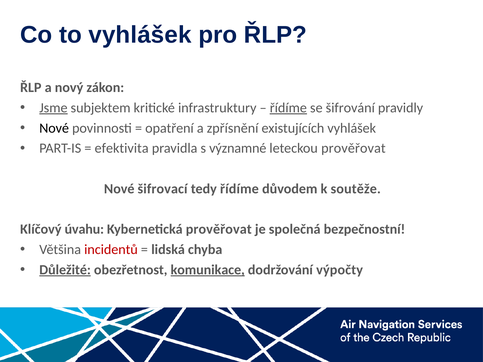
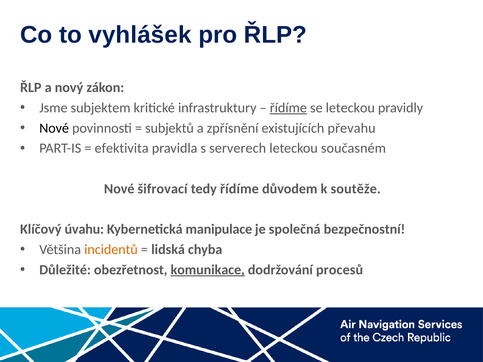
Jsme underline: present -> none (53, 108)
se šifrování: šifrování -> leteckou (350, 108)
opatření: opatření -> subjektů (169, 128)
existujících vyhlášek: vyhlášek -> převahu (352, 128)
významné: významné -> serverech (238, 148)
leteckou prověřovat: prověřovat -> současném (353, 148)
Kybernetická prověřovat: prověřovat -> manipulace (219, 229)
incidentů colour: red -> orange (111, 250)
Důležité underline: present -> none (65, 270)
výpočty: výpočty -> procesů (340, 270)
